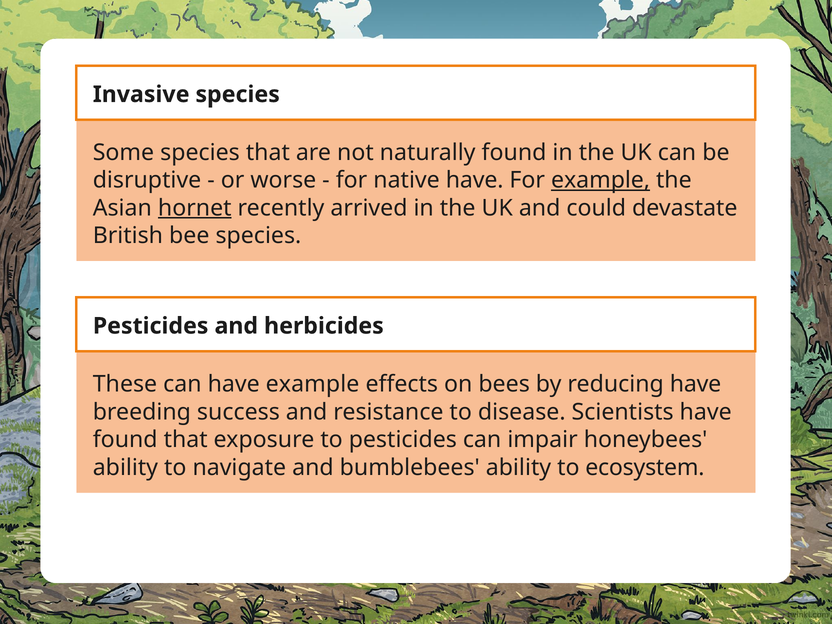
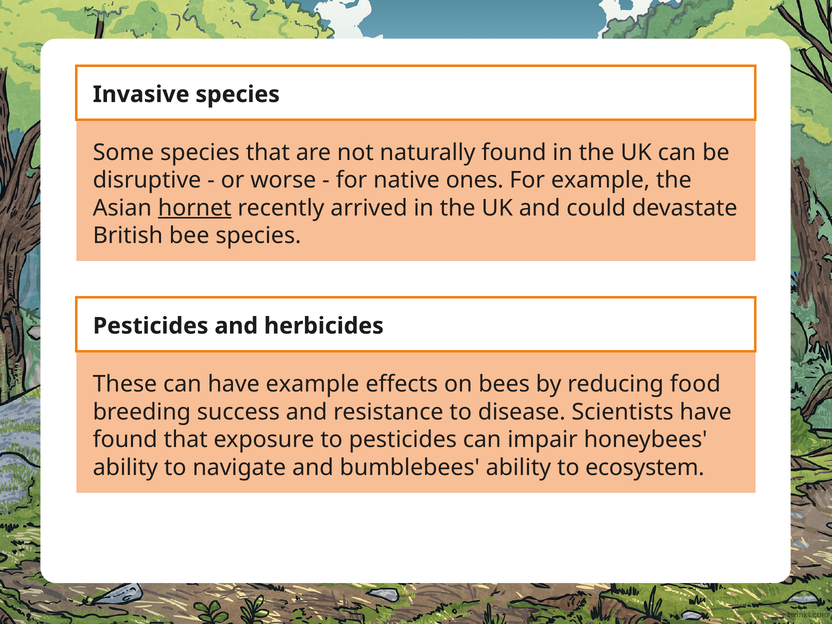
native have: have -> ones (475, 180)
example underline: present -> none (601, 180)
reducing have: have -> food (695, 384)
